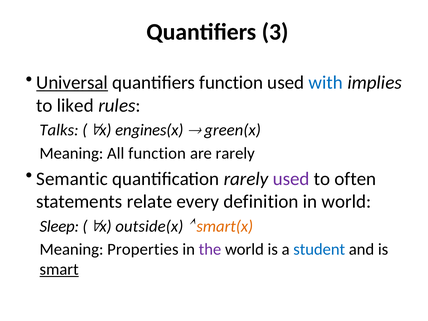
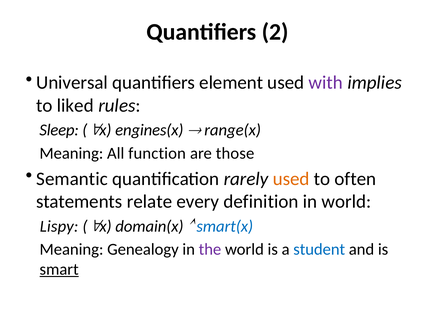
3: 3 -> 2 (275, 32)
Universal underline: present -> none (72, 83)
quantifiers function: function -> element (231, 83)
with colour: blue -> purple (326, 83)
Talks: Talks -> Sleep (59, 130)
green(x: green(x -> range(x (233, 130)
are rarely: rarely -> those (235, 153)
used colour: purple -> orange (291, 179)
Sleep: Sleep -> Lispy (59, 226)
outside(x: outside(x -> domain(x (149, 226)
smart(x colour: orange -> blue (225, 226)
Properties: Properties -> Genealogy (143, 250)
